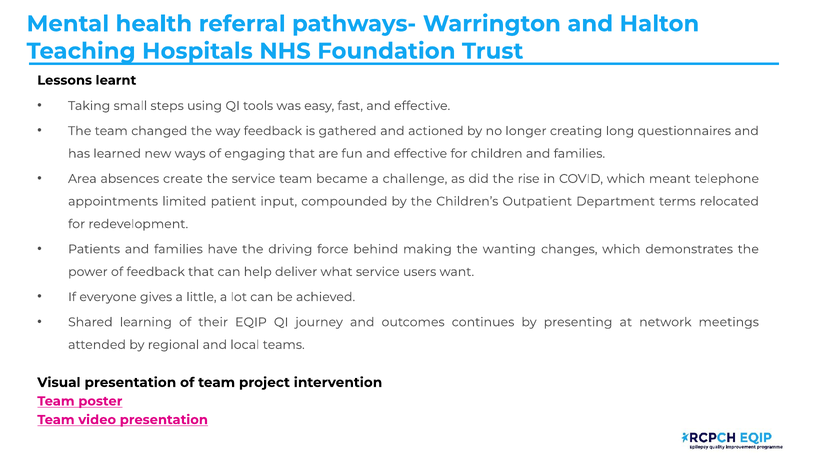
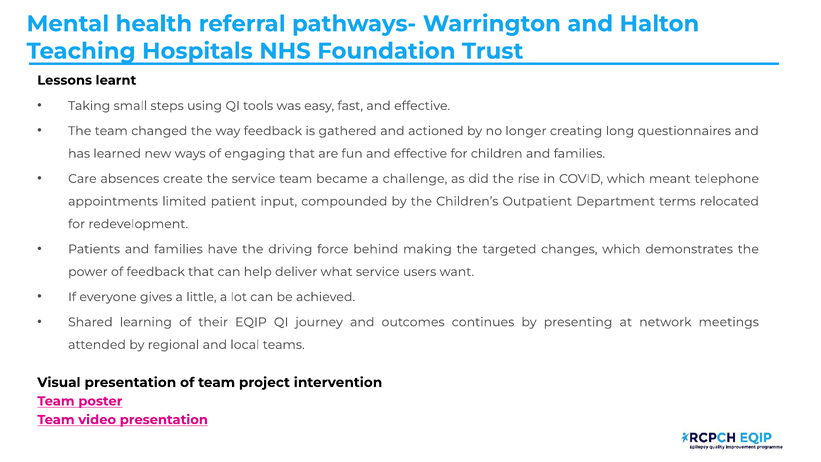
Area: Area -> Care (82, 179)
wanting: wanting -> targeted (509, 249)
